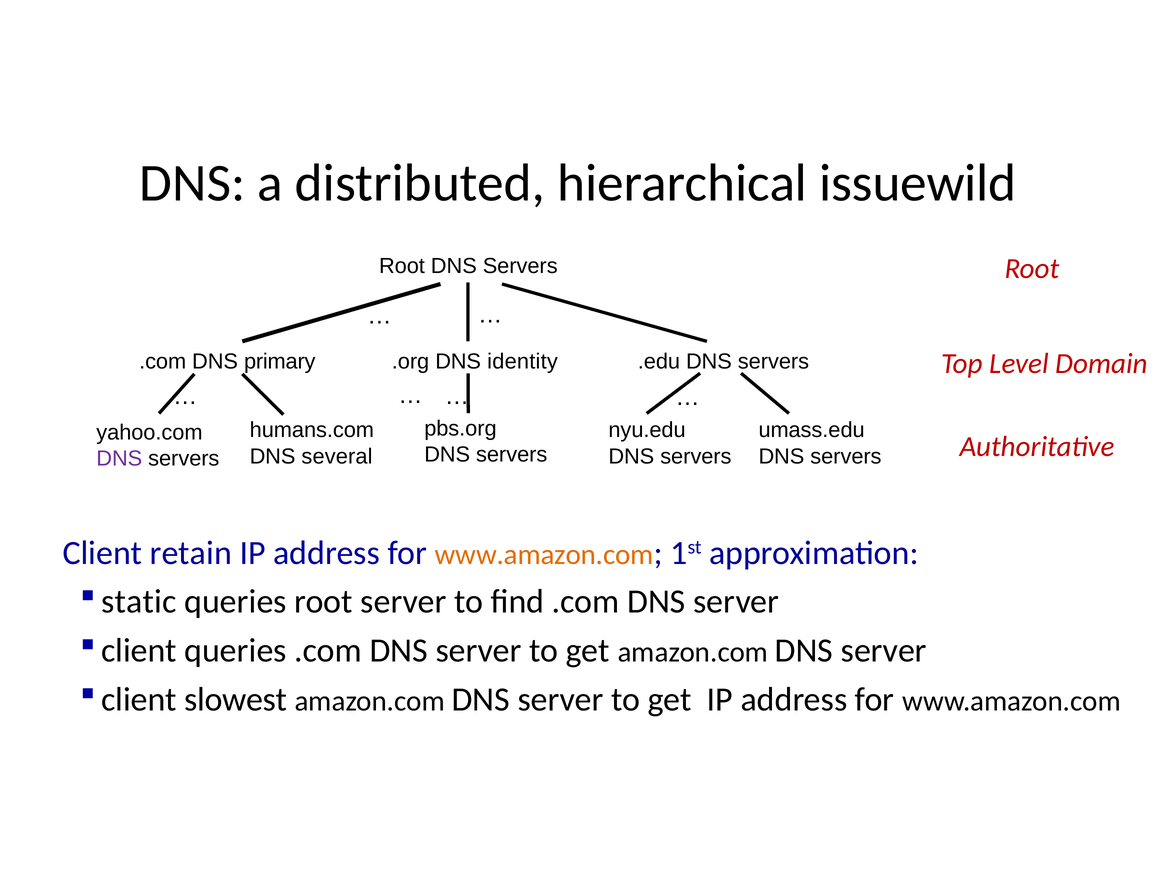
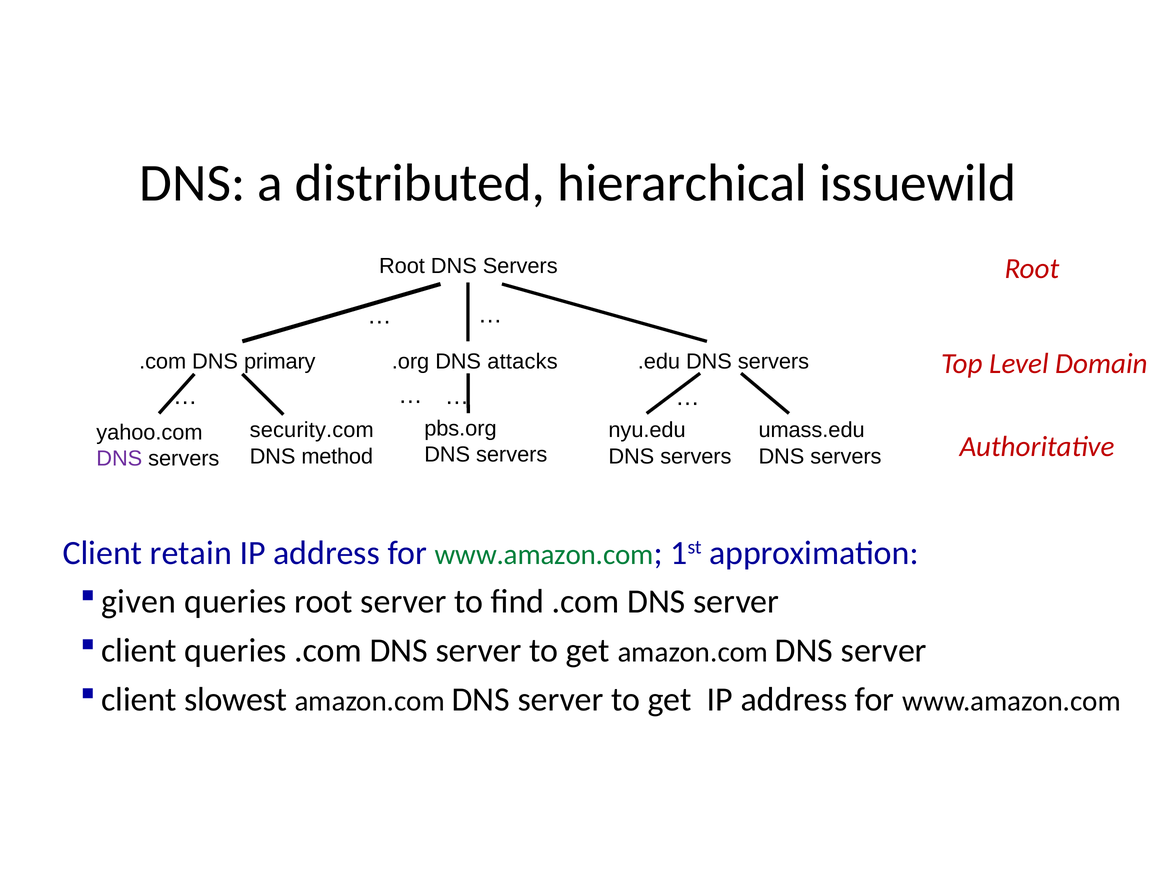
identity: identity -> attacks (523, 362)
humans.com: humans.com -> security.com (312, 430)
several: several -> method (337, 456)
www.amazon.com colour: orange -> green (544, 555)
static: static -> given (139, 602)
